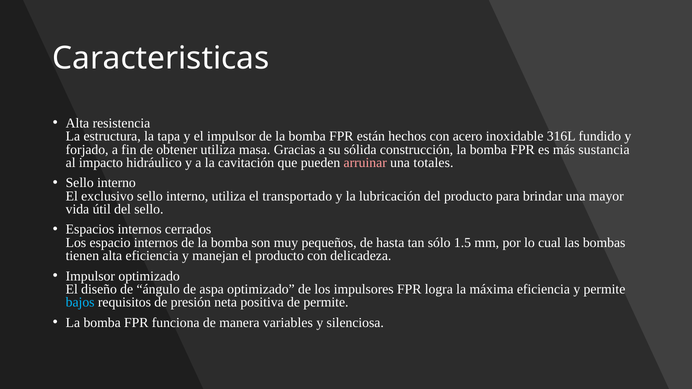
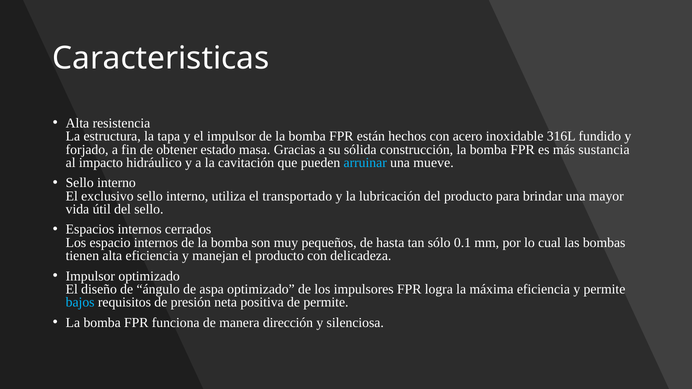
obtener utiliza: utiliza -> estado (218, 150)
arruinar colour: pink -> light blue (365, 163)
totales: totales -> mueve (434, 163)
1.5: 1.5 -> 0.1 (463, 243)
variables: variables -> dirección (288, 323)
